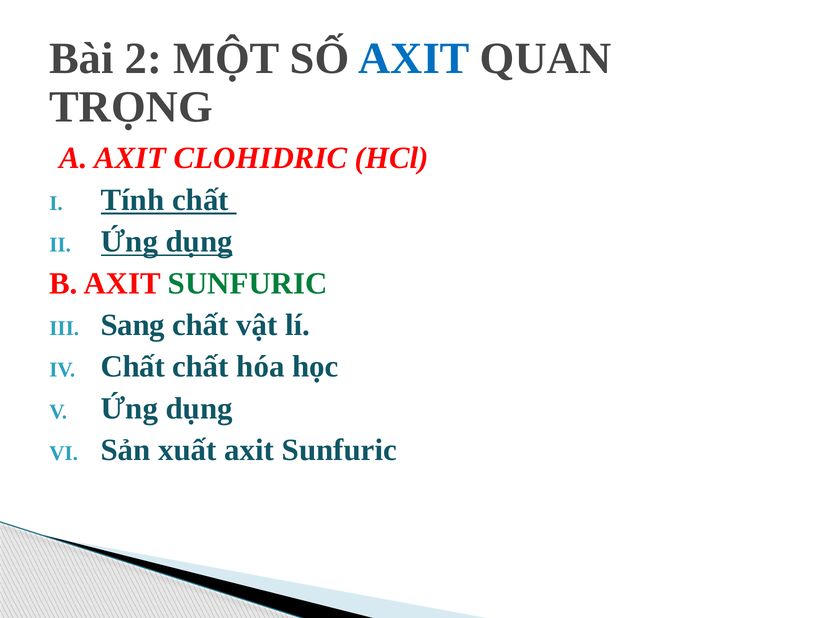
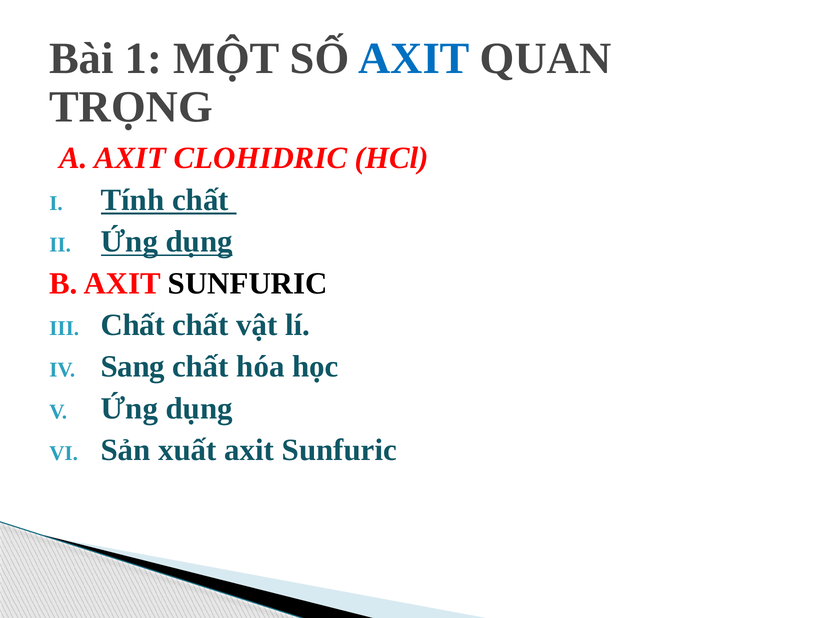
2: 2 -> 1 (143, 59)
SUNFURIC colour: green -> black (248, 283)
Sang: Sang -> Chất (133, 325)
Chất: Chất -> Sang (133, 367)
